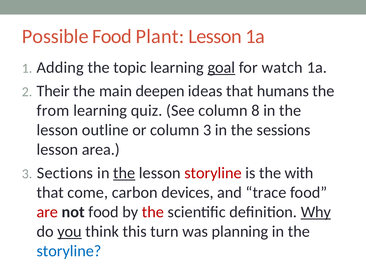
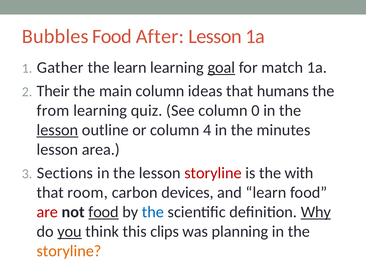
Possible: Possible -> Bubbles (55, 36)
Plant: Plant -> After (160, 36)
Adding: Adding -> Gather (60, 68)
the topic: topic -> learn (130, 68)
watch: watch -> match (282, 68)
main deepen: deepen -> column (160, 91)
8: 8 -> 0 (255, 111)
lesson underline: none -> present (57, 130)
column 3: 3 -> 4 (207, 130)
sessions: sessions -> minutes (284, 130)
the underline: present -> none (124, 173)
come: come -> room (88, 193)
and trace: trace -> learn (266, 193)
food underline: none -> present (104, 212)
the colour: red -> blue (153, 212)
turn: turn -> clips (165, 232)
storyline colour: blue -> orange (69, 251)
